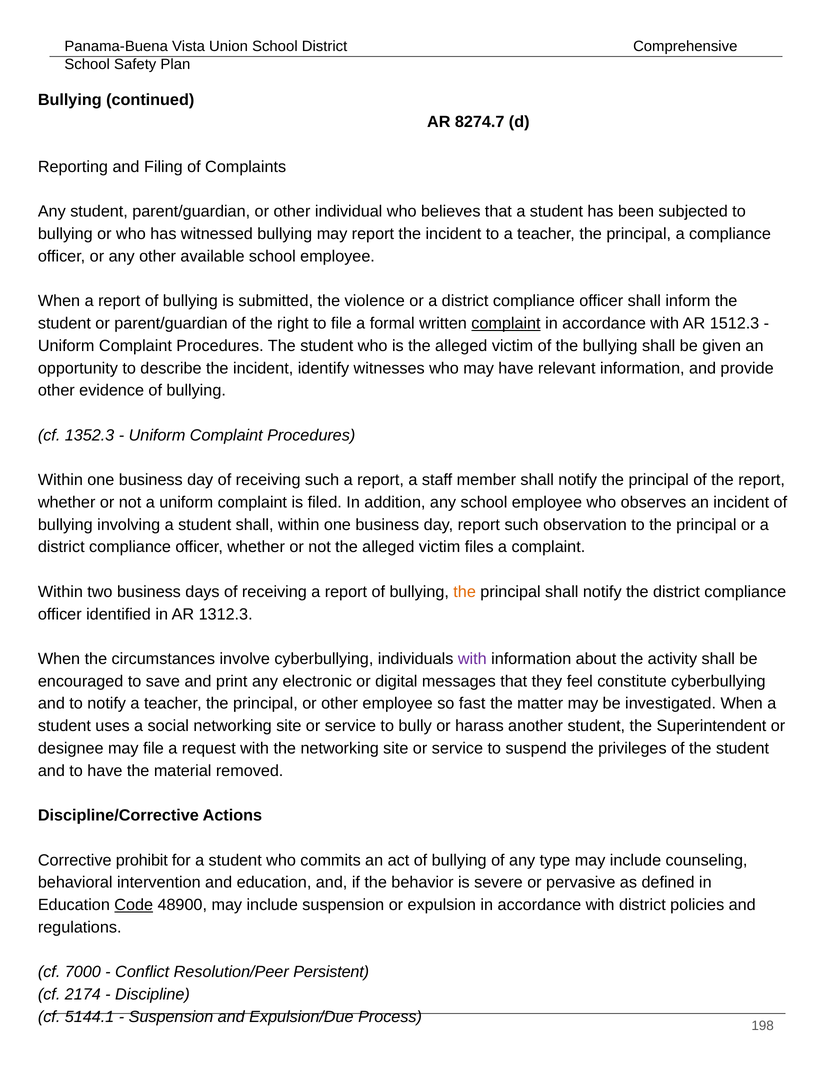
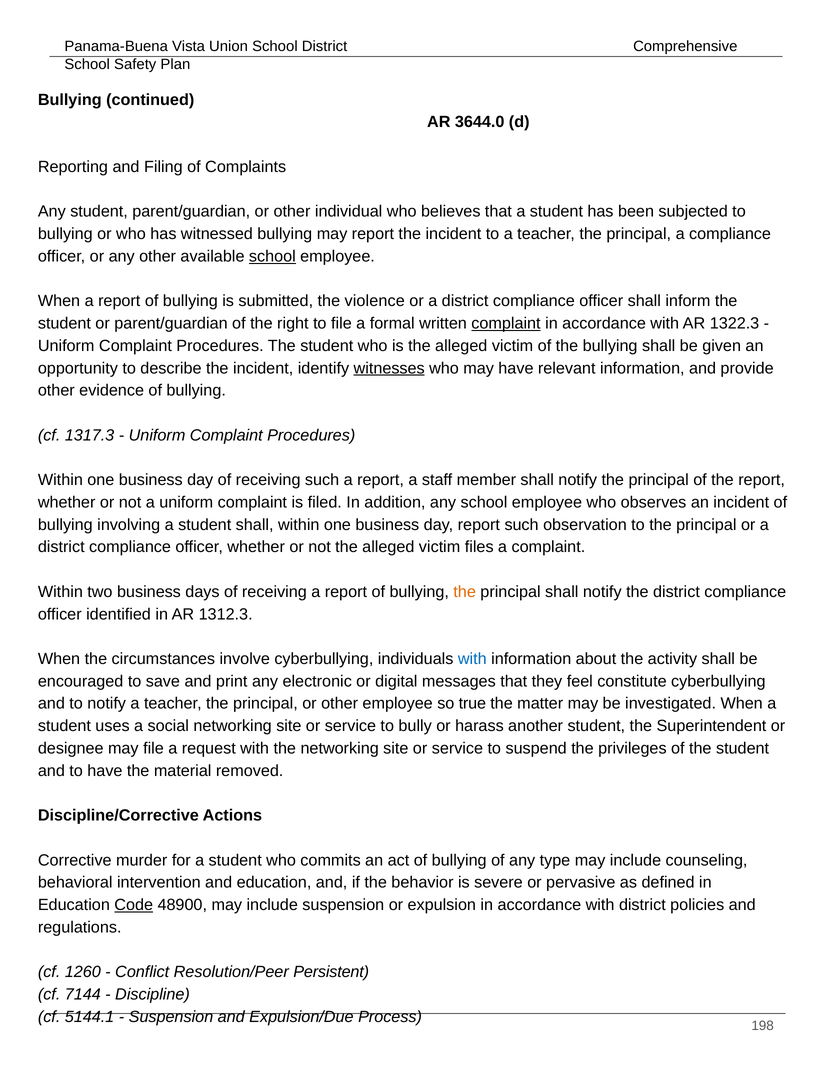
8274.7: 8274.7 -> 3644.0 (480, 122)
school underline: none -> present (272, 256)
1512.3: 1512.3 -> 1322.3 (735, 323)
witnesses underline: none -> present (389, 368)
1352.3: 1352.3 -> 1317.3 (90, 435)
with colour: purple -> blue (472, 659)
fast: fast -> true (472, 704)
prohibit: prohibit -> murder (142, 860)
7000: 7000 -> 1260 (83, 972)
2174: 2174 -> 7144 (83, 995)
